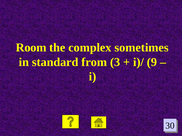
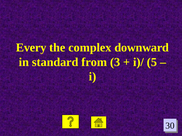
Room: Room -> Every (31, 48)
sometimes: sometimes -> downward (142, 48)
9: 9 -> 5 (152, 62)
